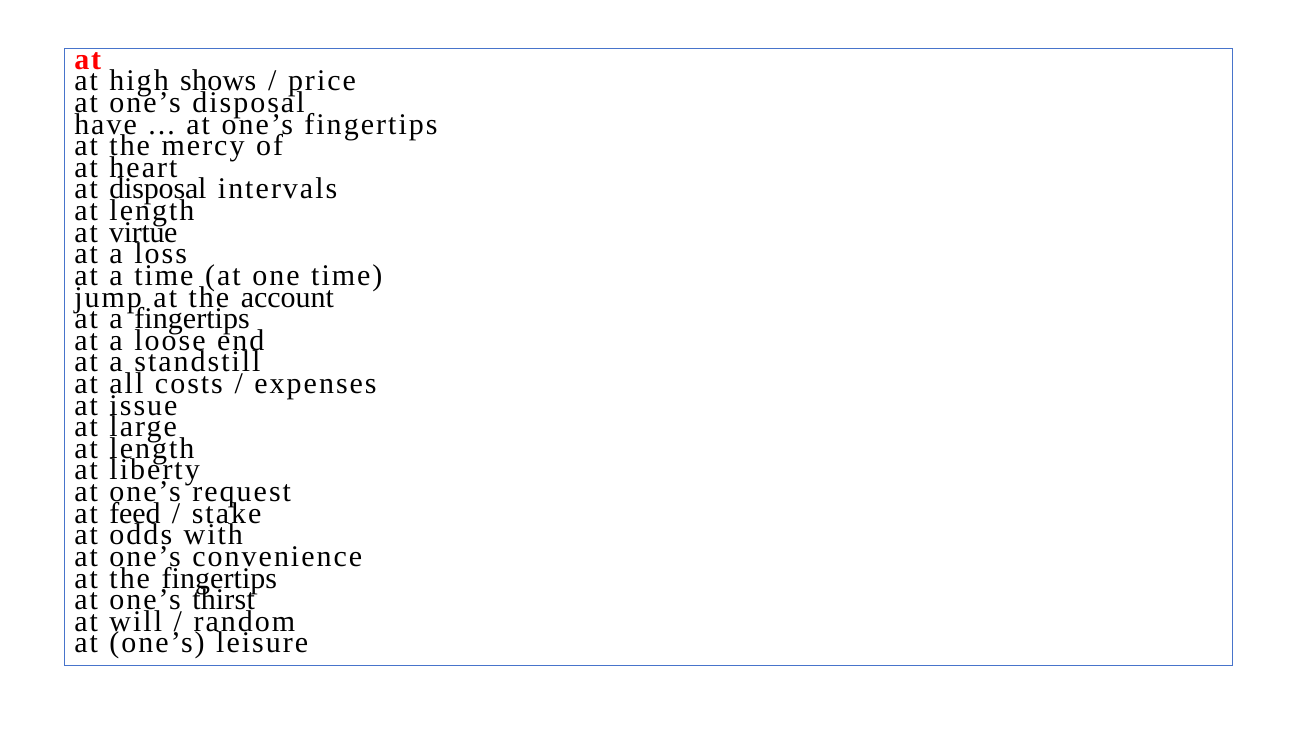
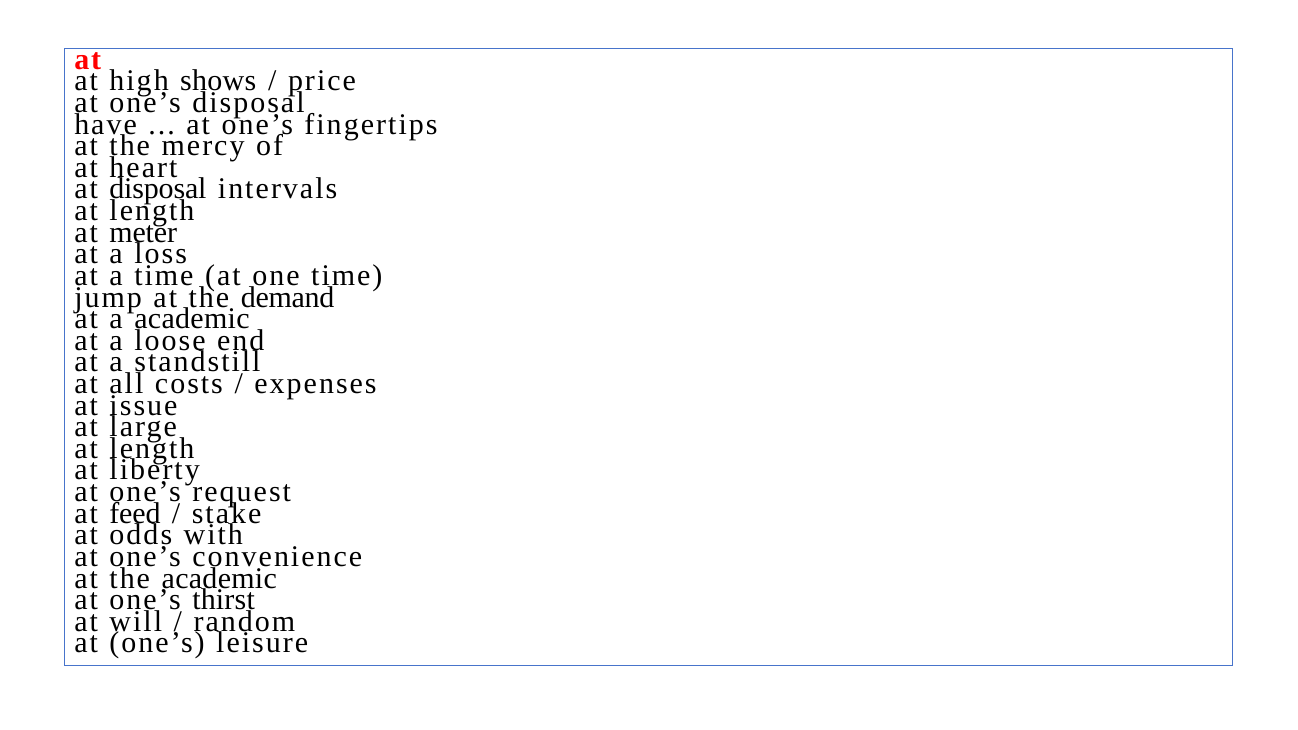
virtue: virtue -> meter (143, 232)
account: account -> demand (288, 297)
a fingertips: fingertips -> academic (192, 319)
the fingertips: fingertips -> academic (219, 578)
